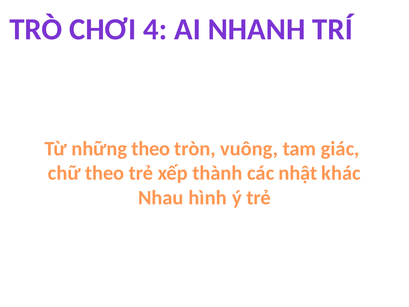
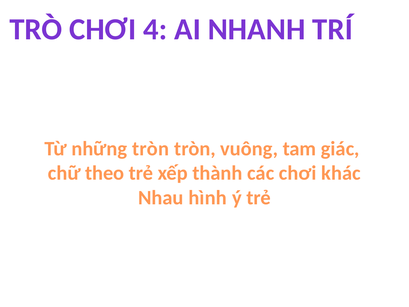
những theo: theo -> tròn (151, 148)
các nhật: nhật -> chơi (298, 173)
